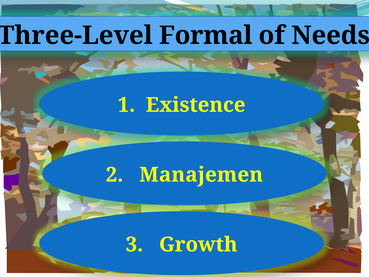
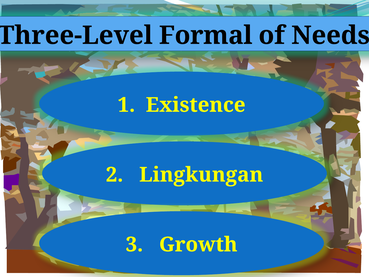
Manajemen: Manajemen -> Lingkungan (201, 175)
